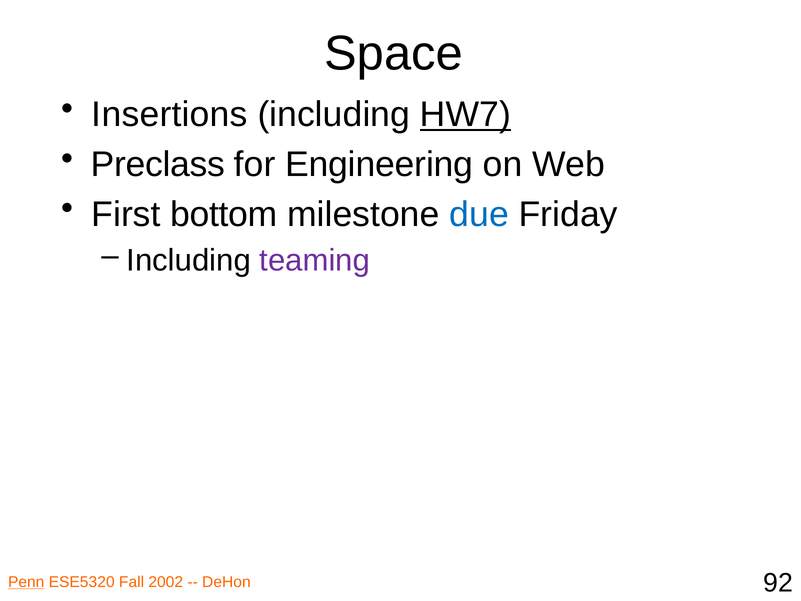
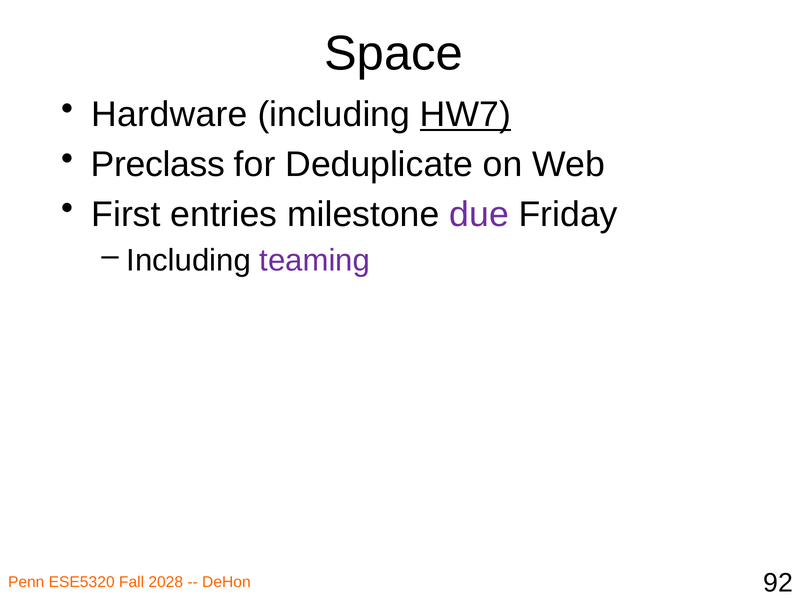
Insertions: Insertions -> Hardware (169, 115)
Engineering: Engineering -> Deduplicate (379, 165)
bottom: bottom -> entries (224, 214)
due colour: blue -> purple (479, 214)
Penn underline: present -> none (26, 582)
2002: 2002 -> 2028 (166, 582)
